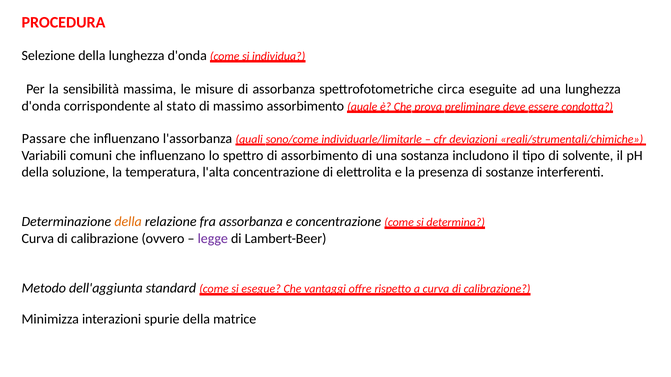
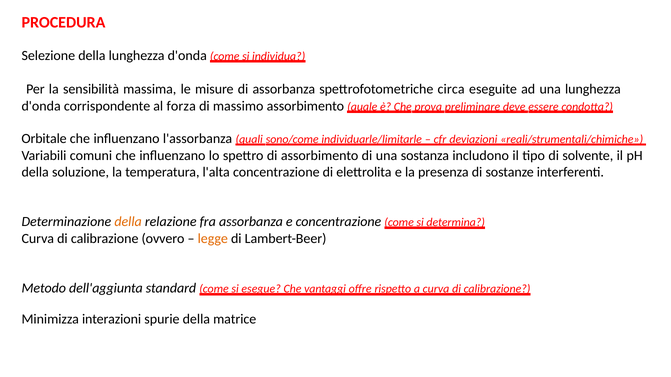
stato: stato -> forza (181, 106)
Passare: Passare -> Orbitale (44, 139)
legge colour: purple -> orange (213, 239)
